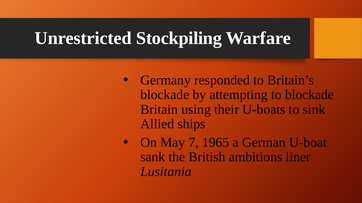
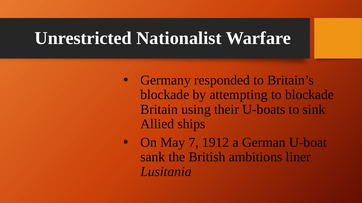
Stockpiling: Stockpiling -> Nationalist (179, 38)
1965: 1965 -> 1912 (216, 143)
